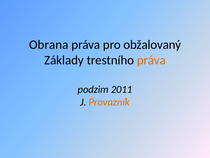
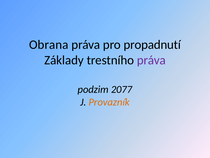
obžalovaný: obžalovaný -> propadnutí (152, 45)
práva colour: orange -> purple (151, 60)
2011: 2011 -> 2077 (122, 89)
